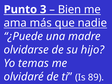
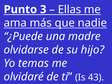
Bien: Bien -> Ellas (69, 9)
89: 89 -> 43 (96, 77)
